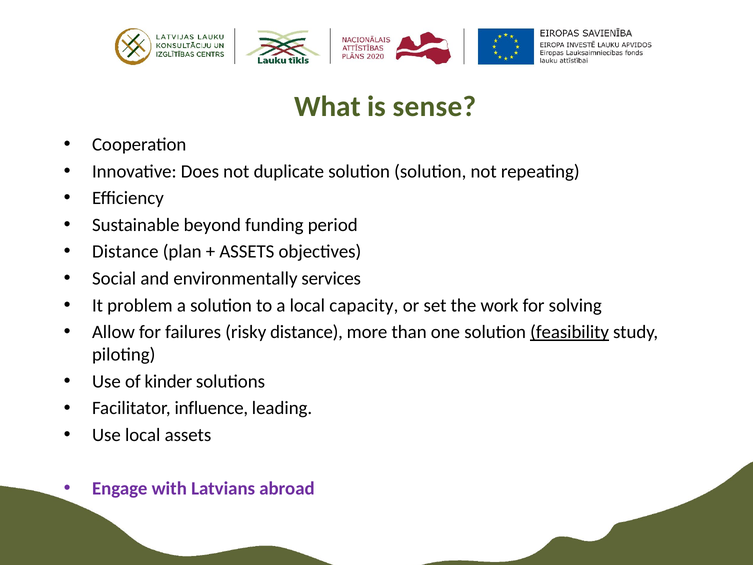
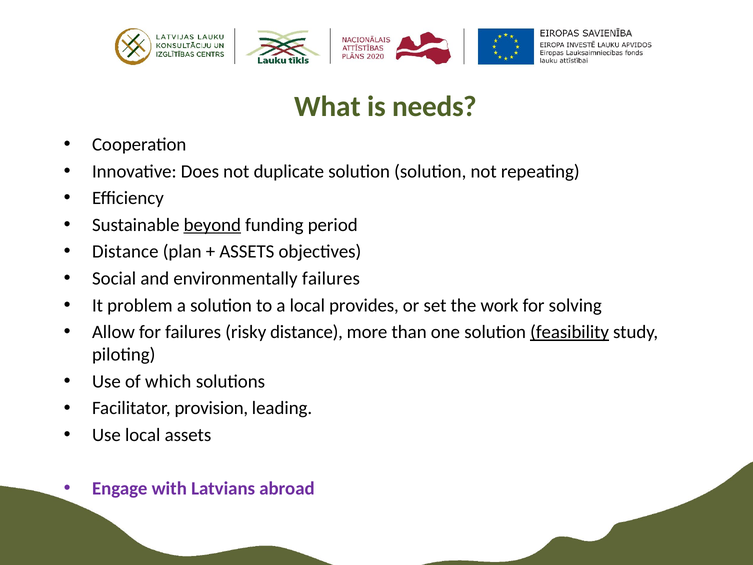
sense: sense -> needs (435, 106)
beyond underline: none -> present (212, 225)
environmentally services: services -> failures (331, 278)
capacity: capacity -> provides (364, 305)
kinder: kinder -> which (168, 381)
influence: influence -> provision (211, 408)
